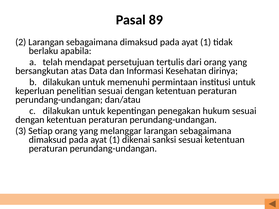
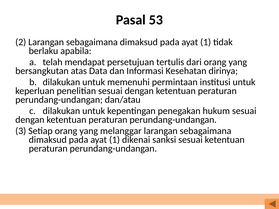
89: 89 -> 53 (156, 20)
